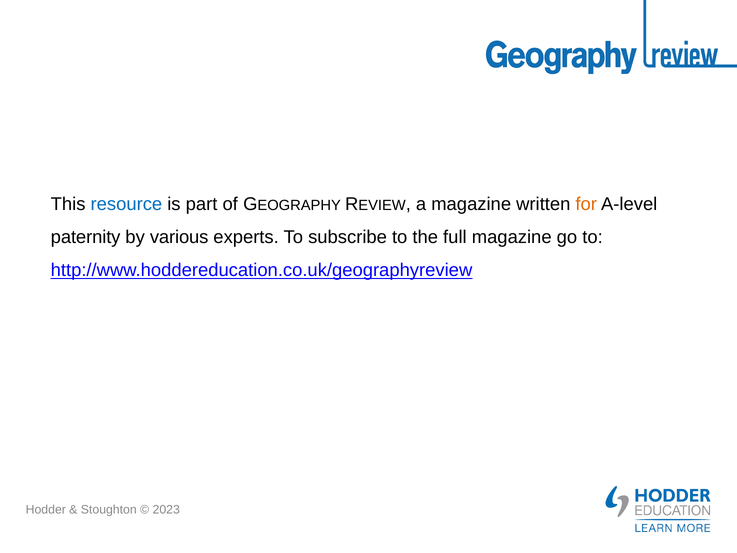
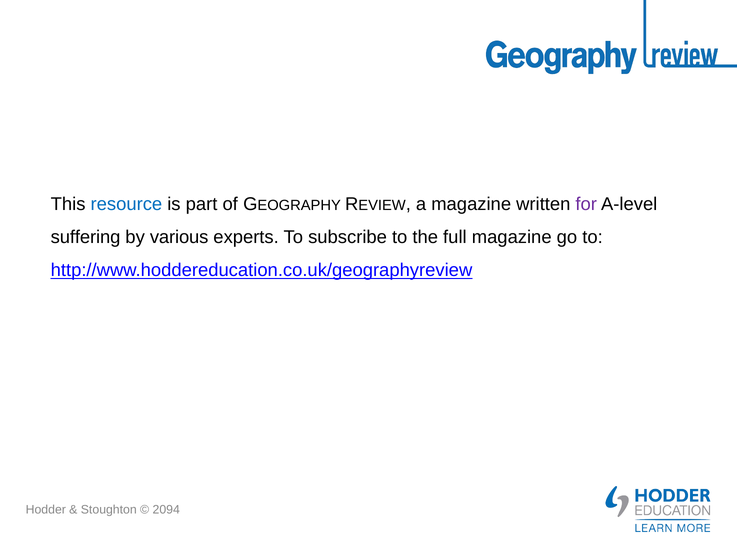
for colour: orange -> purple (586, 204)
paternity: paternity -> suffering (86, 237)
2023: 2023 -> 2094 (166, 510)
